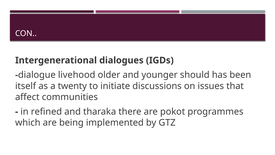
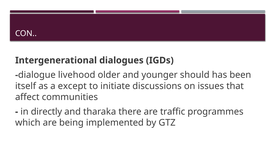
twenty: twenty -> except (72, 86)
refined: refined -> directly (46, 111)
pokot: pokot -> traffic (173, 111)
